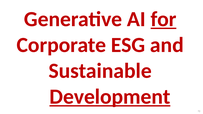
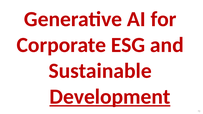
for underline: present -> none (164, 19)
